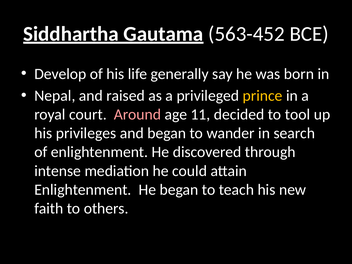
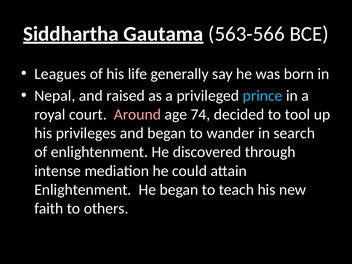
563-452: 563-452 -> 563-566 (246, 34)
Develop: Develop -> Leagues (60, 74)
prince colour: yellow -> light blue (263, 96)
11: 11 -> 74 (200, 115)
